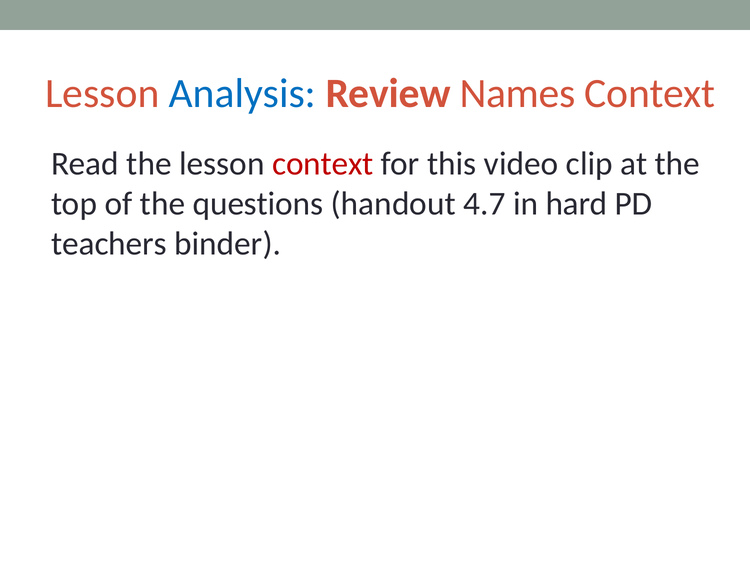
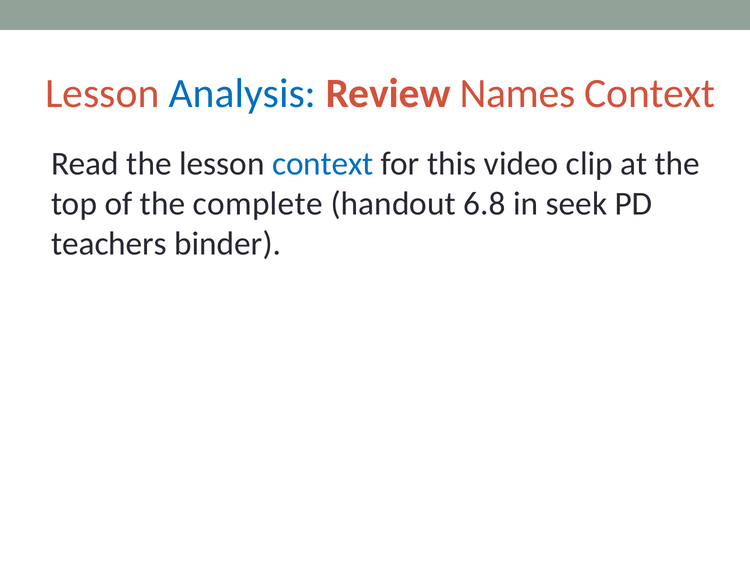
context colour: red -> blue (323, 164)
questions: questions -> complete (258, 204)
4.7: 4.7 -> 6.8 (484, 204)
hard: hard -> seek (576, 204)
